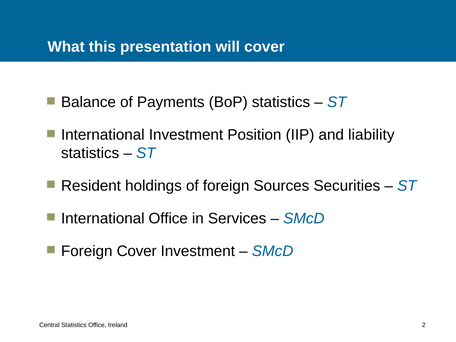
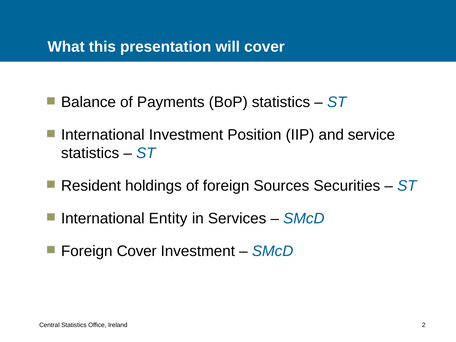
liability: liability -> service (371, 135)
International Office: Office -> Entity (168, 218)
